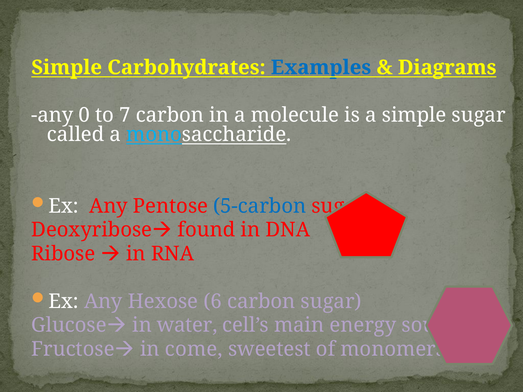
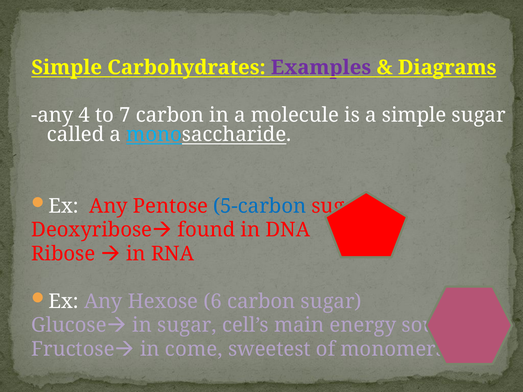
Examples colour: blue -> purple (321, 68)
0: 0 -> 4 (84, 115)
in water: water -> sugar (187, 325)
